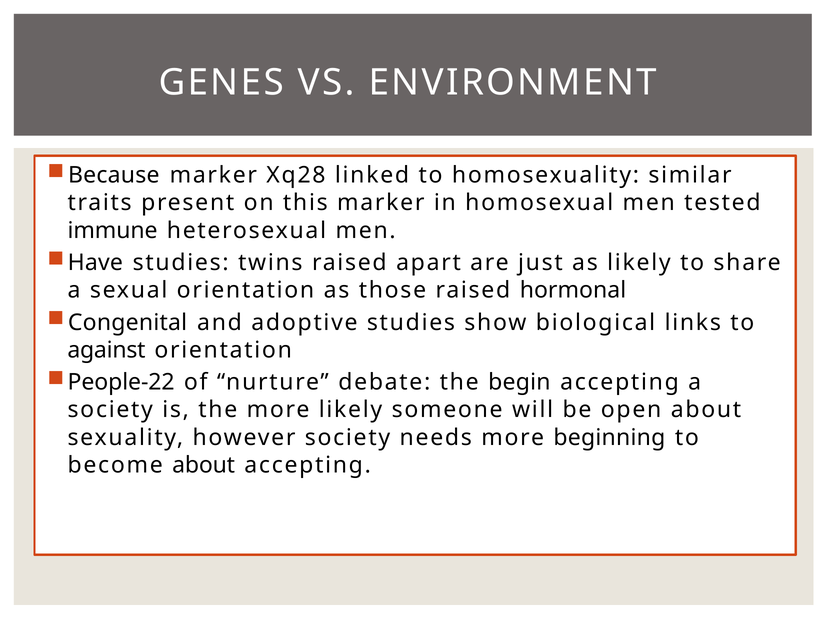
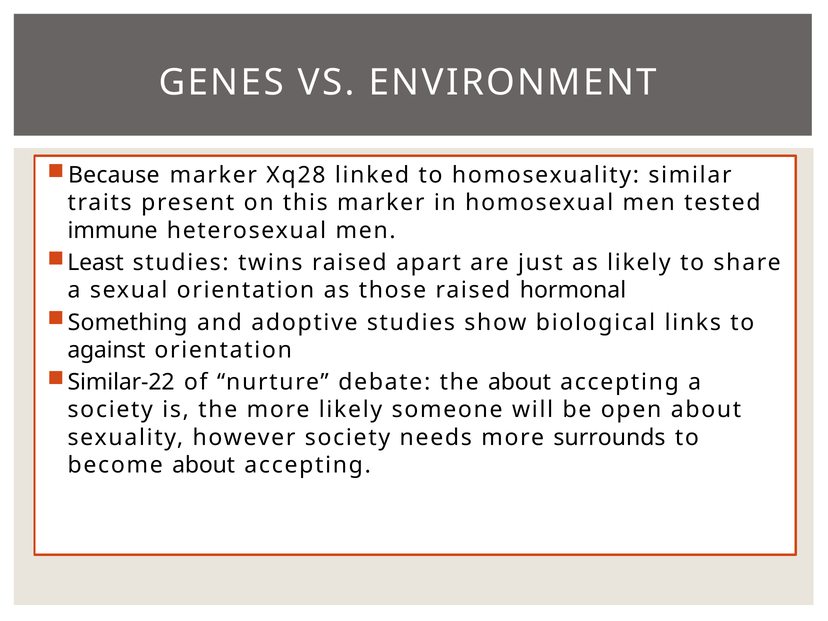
Have: Have -> Least (96, 263)
Congenital: Congenital -> Something (128, 322)
People-22: People-22 -> Similar-22 (121, 382)
the begin: begin -> about (520, 382)
beginning: beginning -> surrounds (609, 438)
